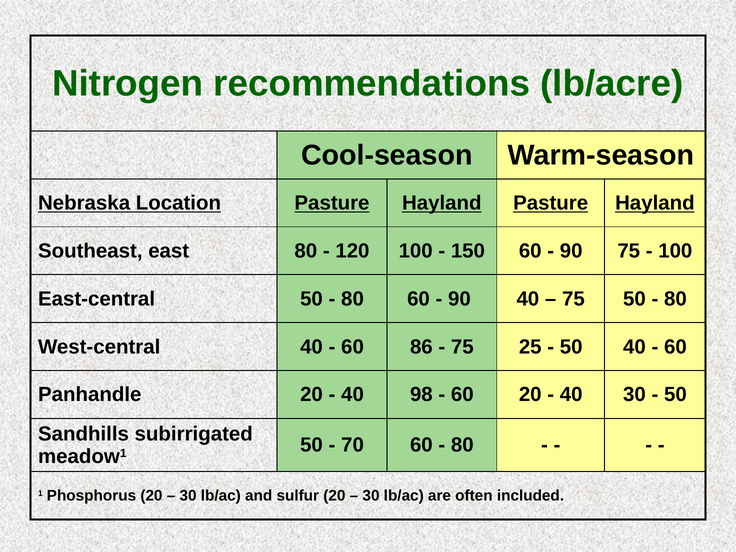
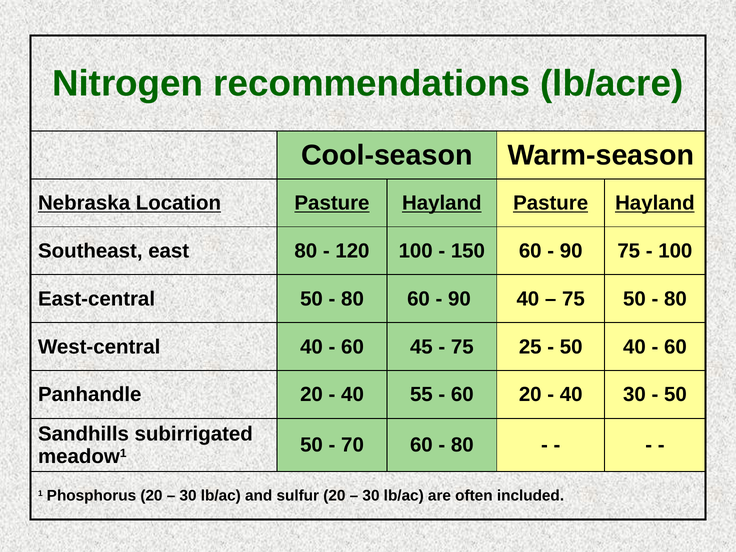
86: 86 -> 45 (421, 347)
98: 98 -> 55 (421, 395)
